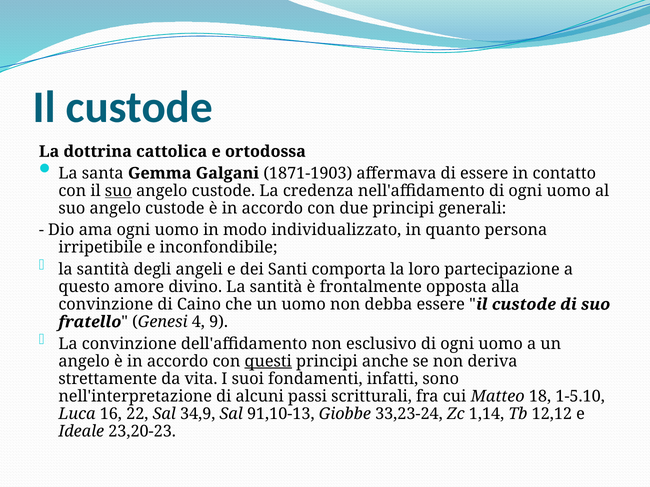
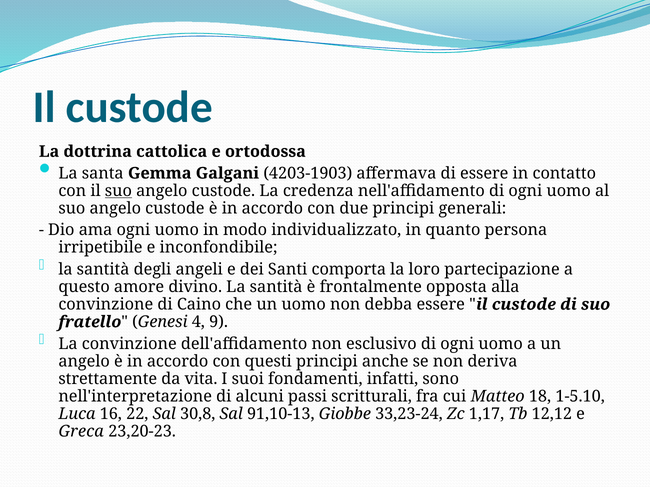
1871-1903: 1871-1903 -> 4203-1903 (308, 173)
questi underline: present -> none (268, 362)
34,9: 34,9 -> 30,8 (198, 414)
1,14: 1,14 -> 1,17 (487, 414)
Ideale: Ideale -> Greca (81, 432)
